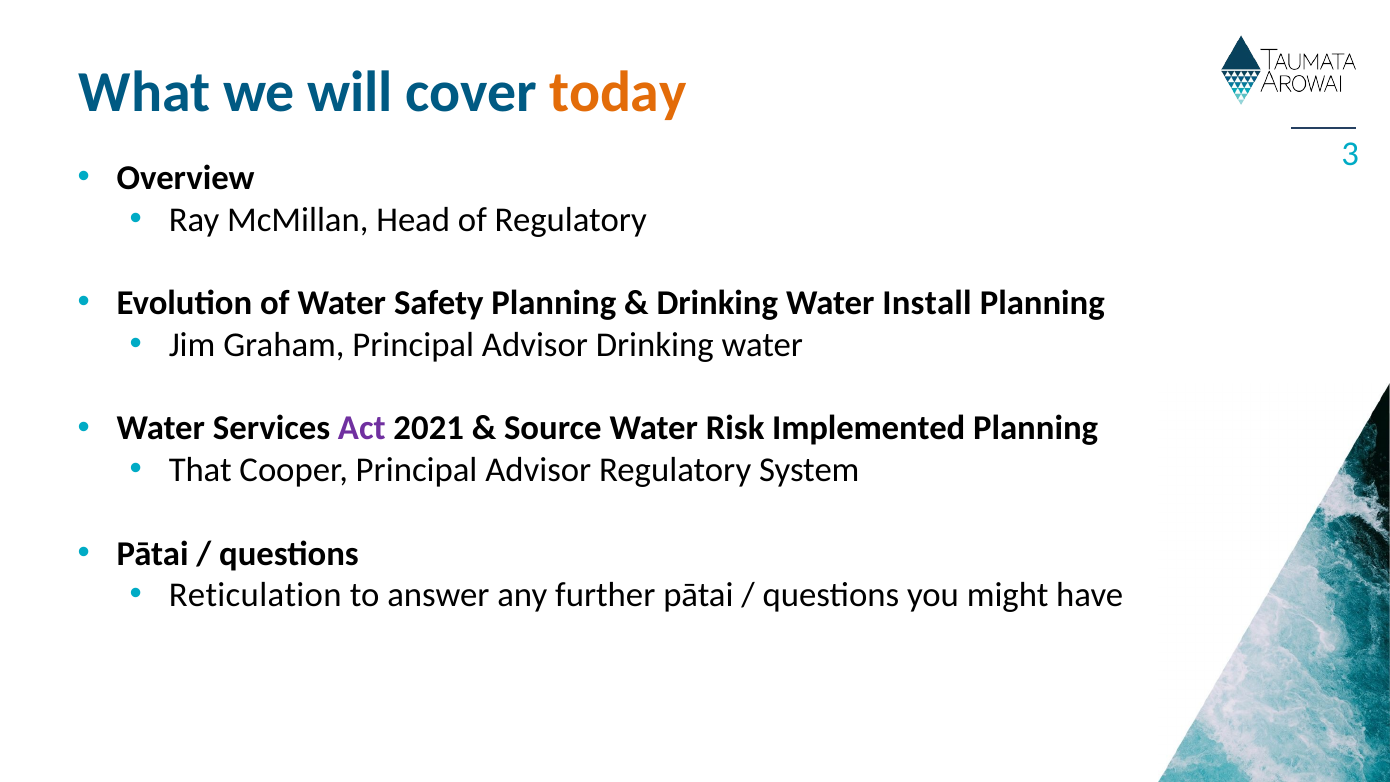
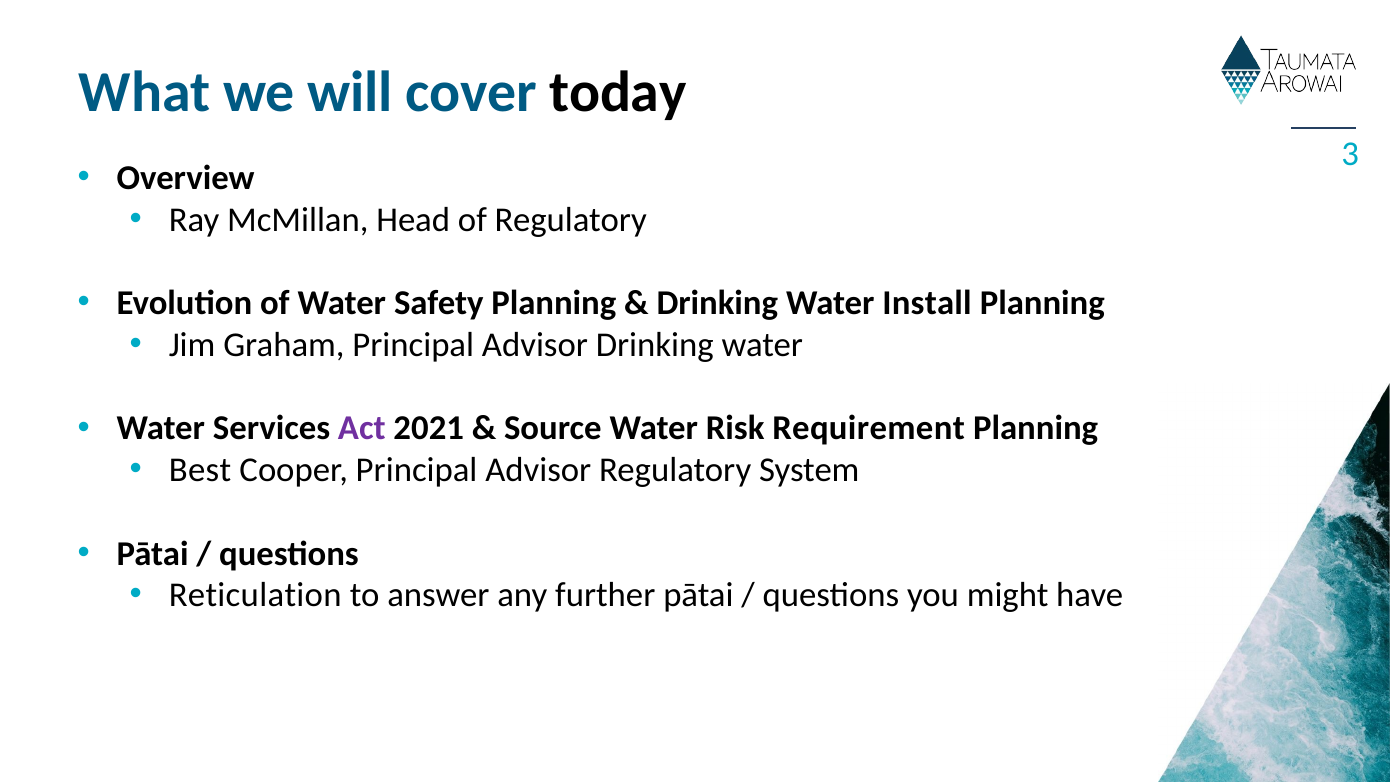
today colour: orange -> black (618, 92)
Implemented: Implemented -> Requirement (869, 428)
That: That -> Best (200, 470)
